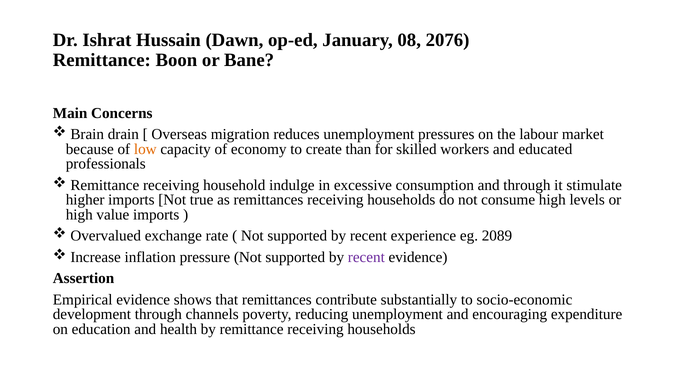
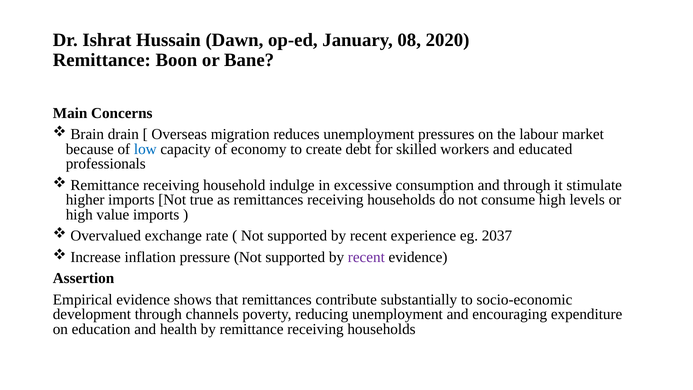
2076: 2076 -> 2020 (448, 40)
low colour: orange -> blue (145, 149)
than: than -> debt (358, 149)
2089: 2089 -> 2037 (497, 236)
